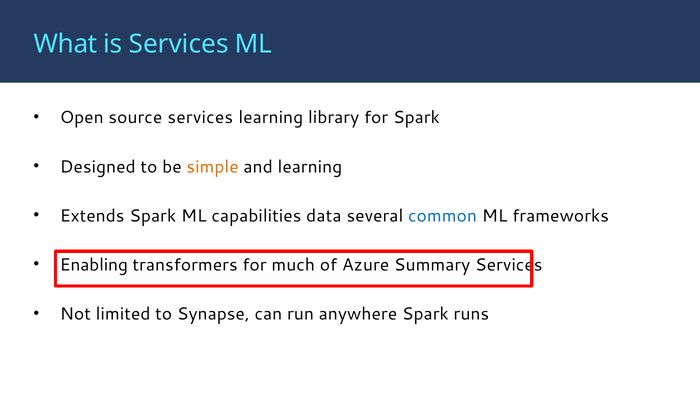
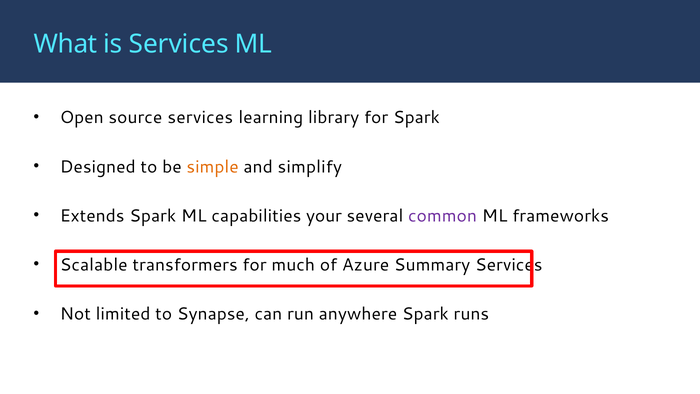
and learning: learning -> simplify (310, 167)
data: data -> your (324, 216)
common colour: blue -> purple (443, 216)
Enabling: Enabling -> Scalable (94, 265)
